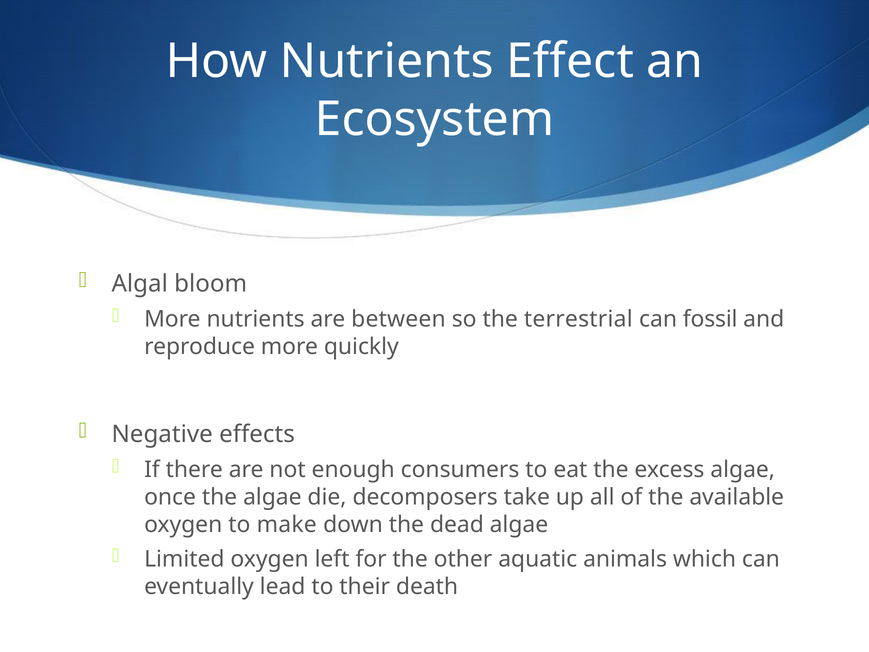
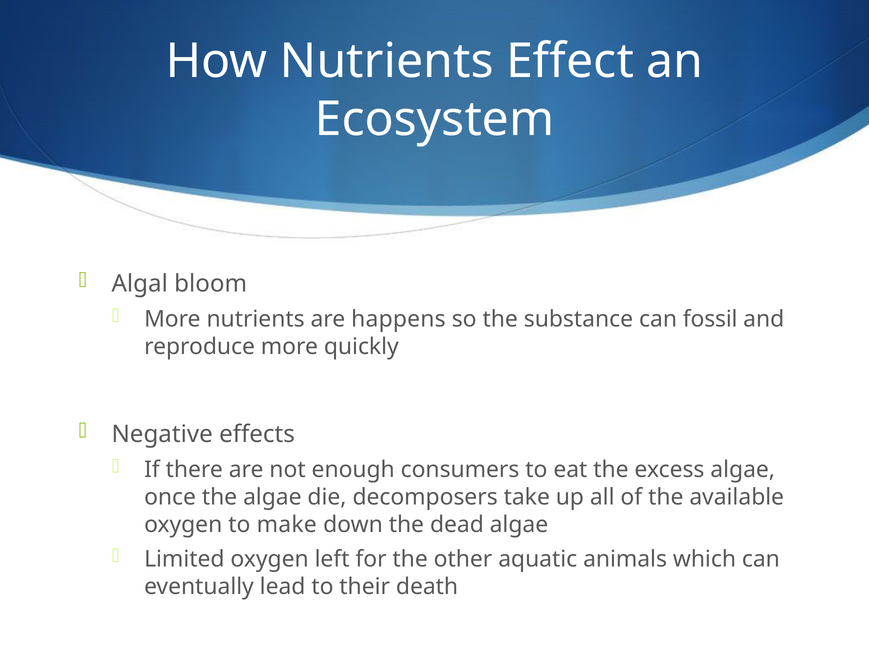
between: between -> happens (398, 319)
terrestrial: terrestrial -> substance (578, 319)
